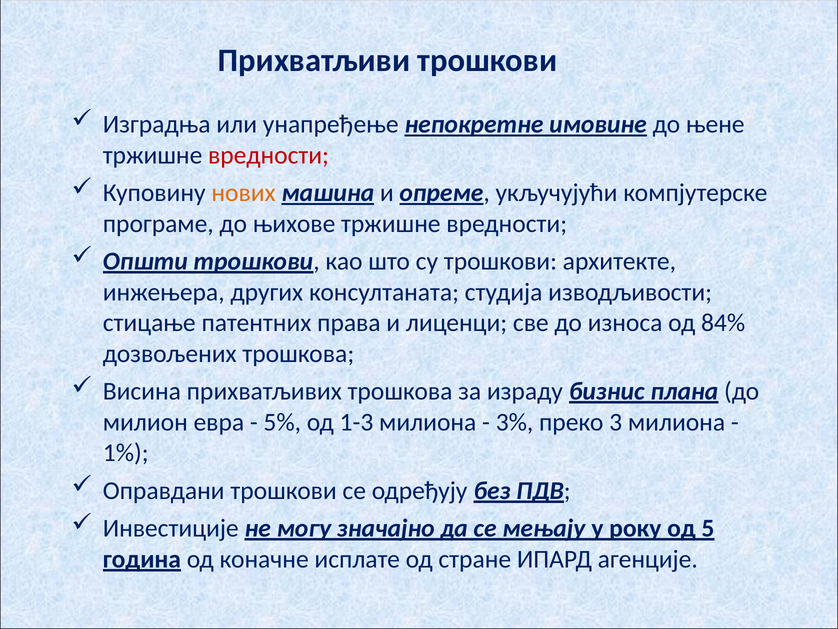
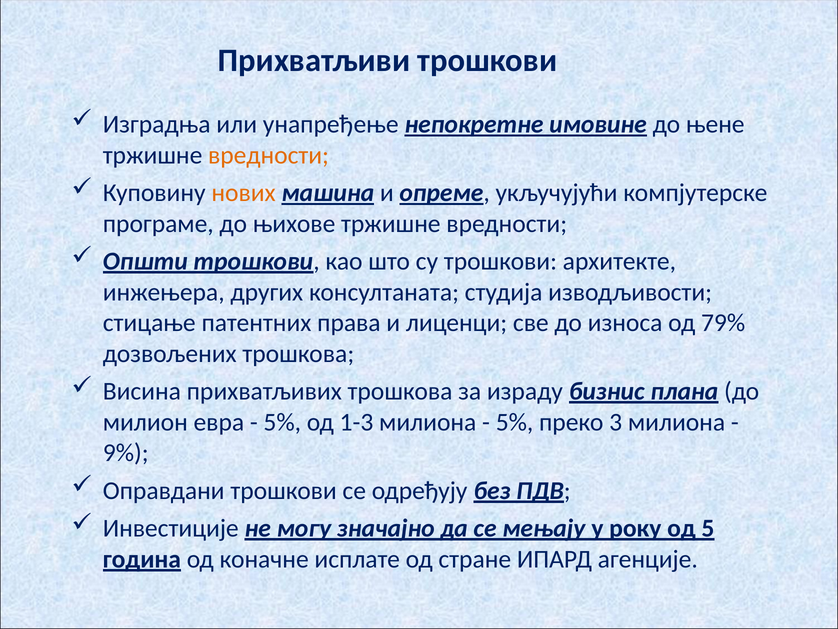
вредности colour: red -> orange (268, 155)
84%: 84% -> 79% (723, 323)
3%: 3% -> 5% (515, 422)
1%: 1% -> 9% (126, 453)
